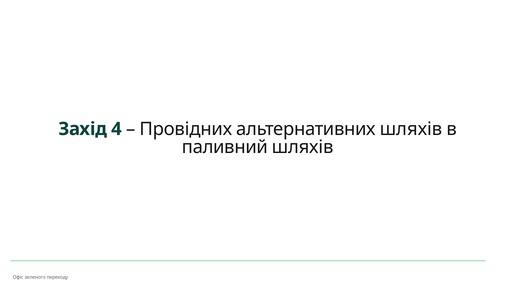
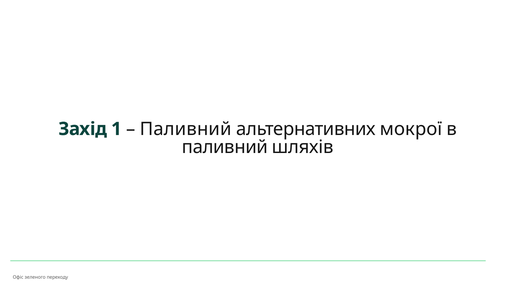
4: 4 -> 1 (116, 129)
Провідних: Провідних -> Паливний (186, 129)
альтернативних шляхів: шляхів -> мокрої (411, 129)
